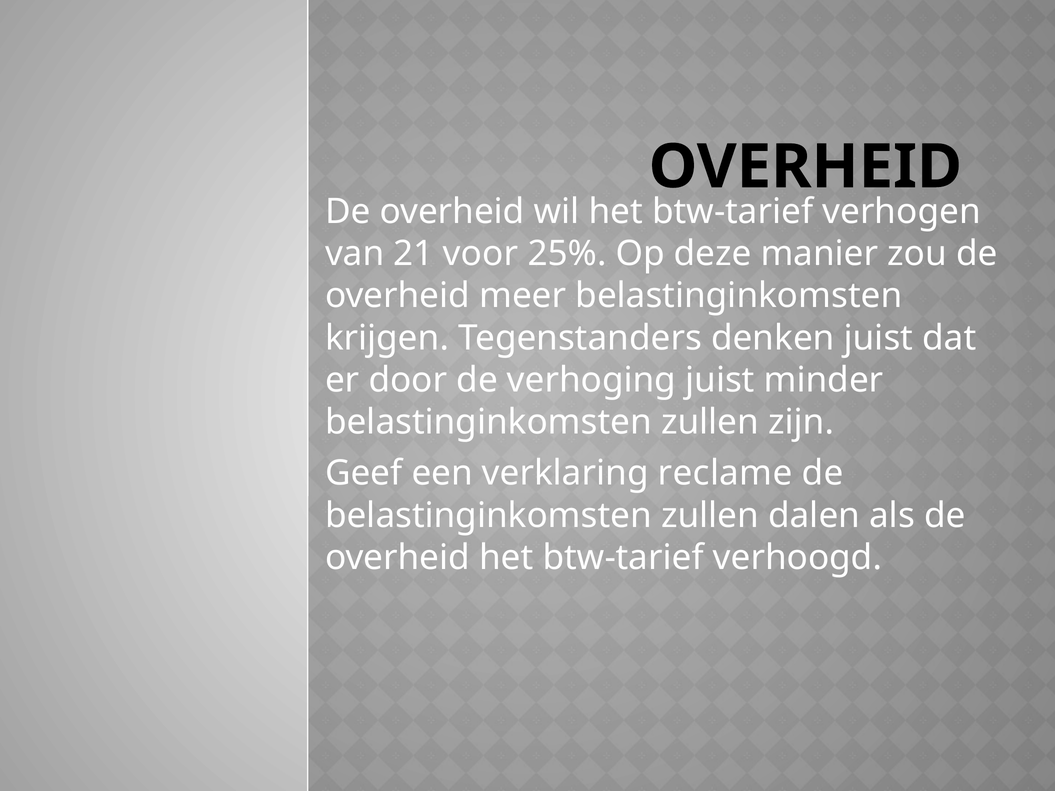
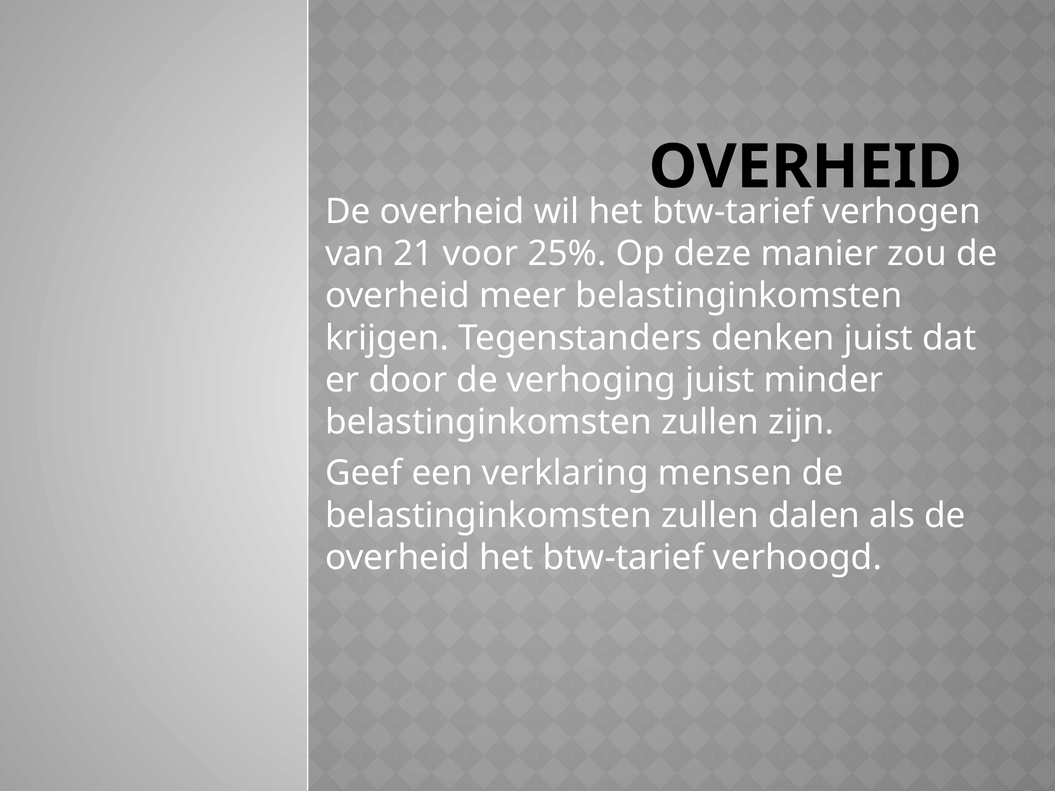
reclame: reclame -> mensen (725, 473)
